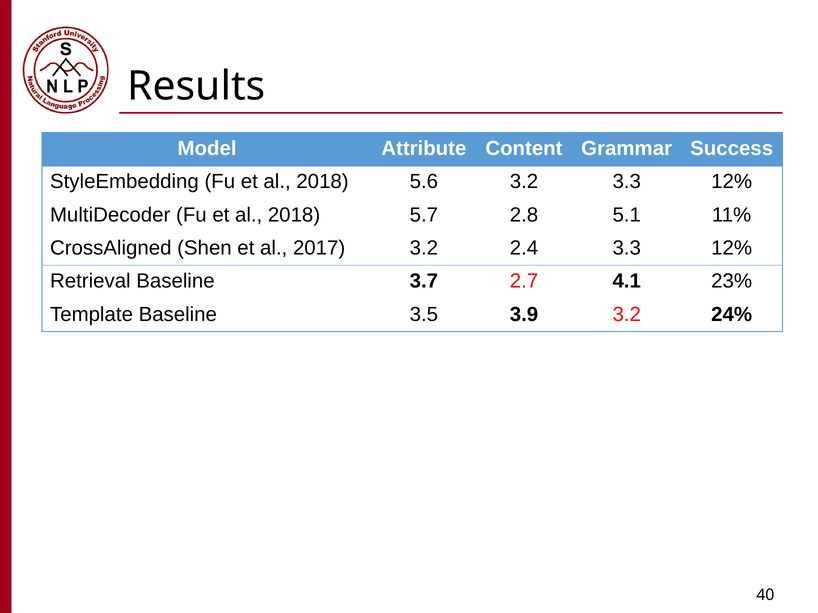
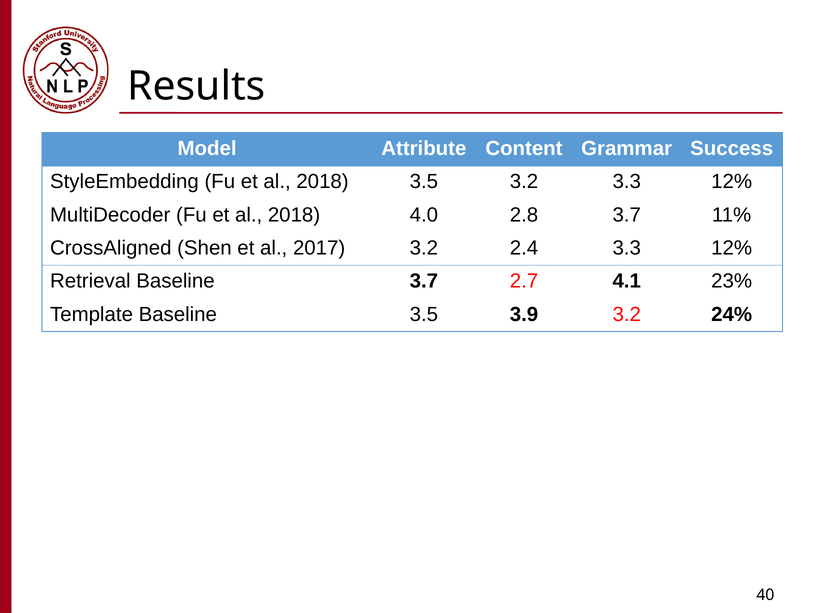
2018 5.6: 5.6 -> 3.5 (424, 182)
5.7: 5.7 -> 4.0 (424, 215)
2.8 5.1: 5.1 -> 3.7 (627, 215)
